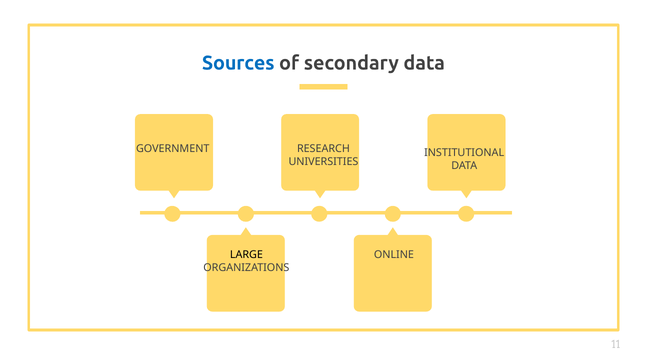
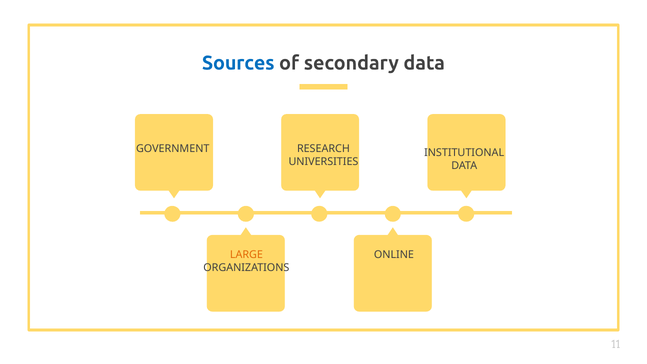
LARGE colour: black -> orange (246, 255)
